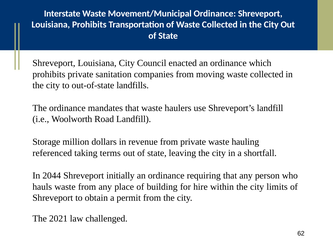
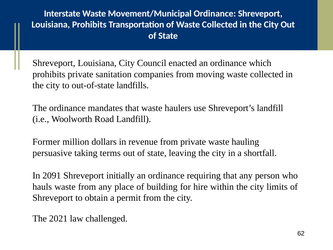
Storage: Storage -> Former (46, 142)
referenced: referenced -> persuasive (52, 153)
2044: 2044 -> 2091 (52, 175)
